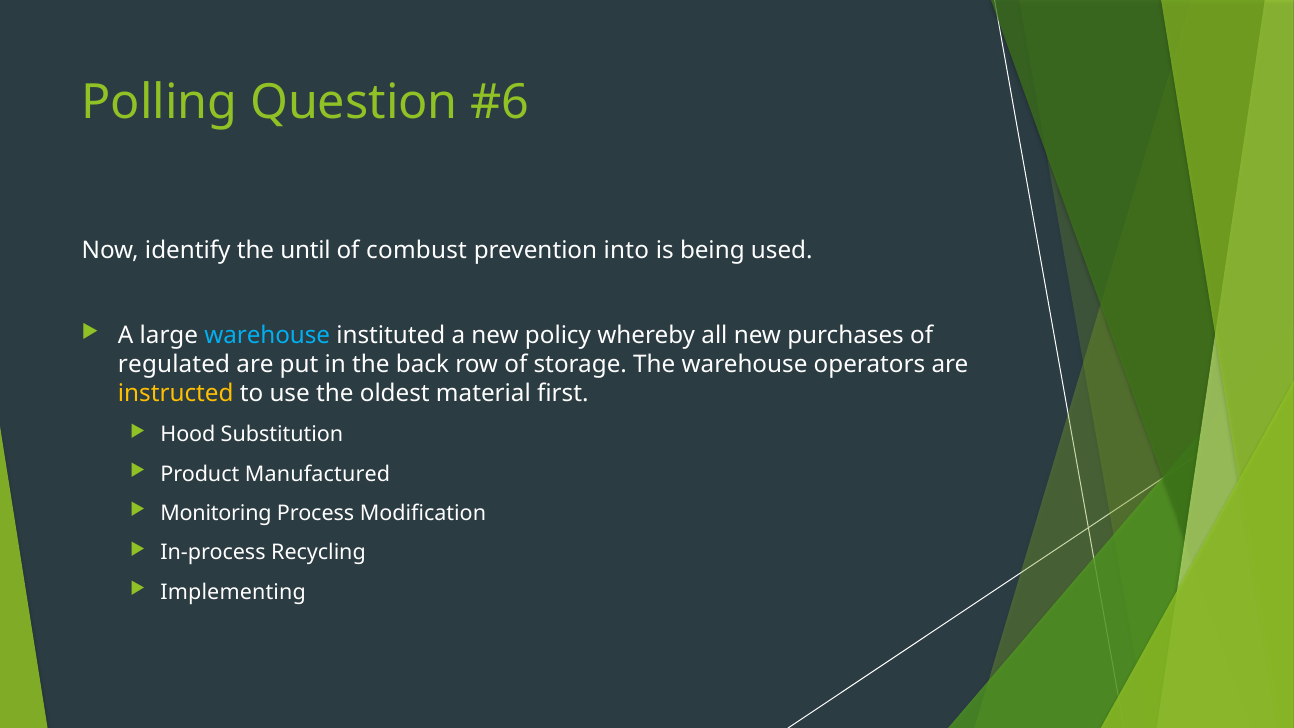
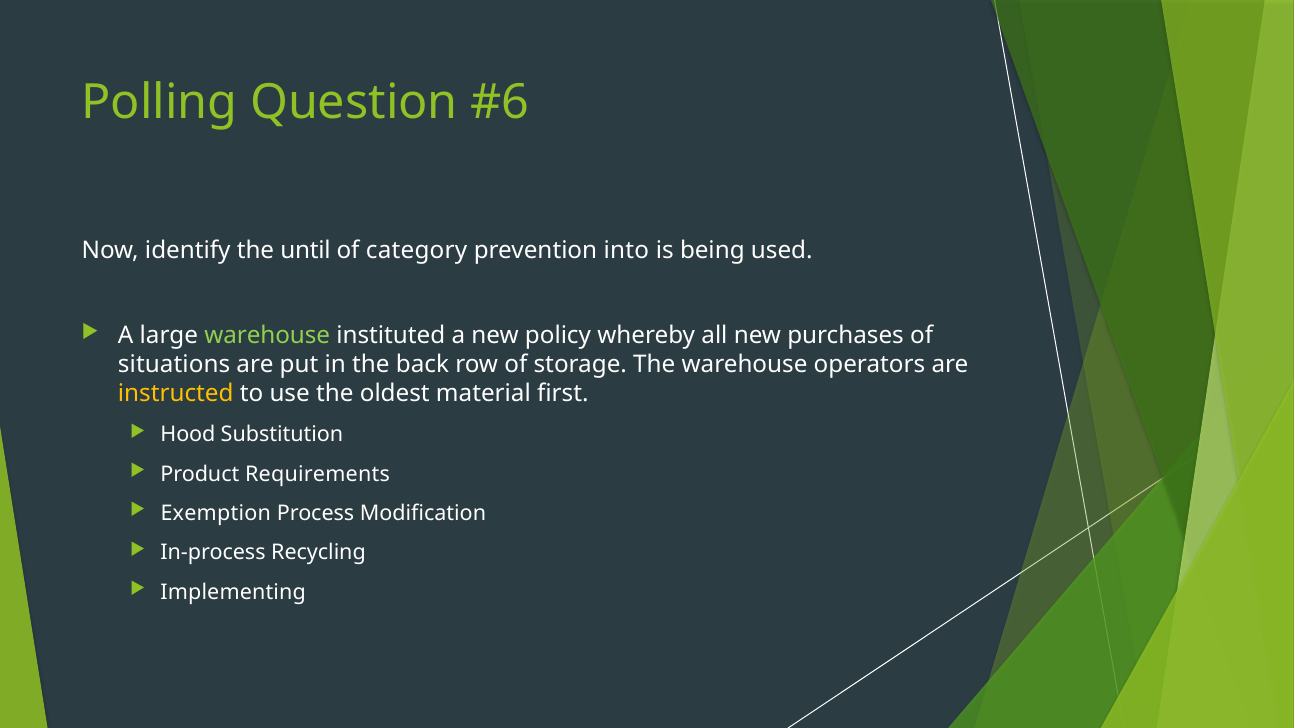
combust: combust -> category (417, 250)
warehouse colour: light blue -> light green (267, 336)
regulated: regulated -> situations (174, 365)
Manufactured: Manufactured -> Requirements (317, 474)
Monitoring: Monitoring -> Exemption (216, 513)
